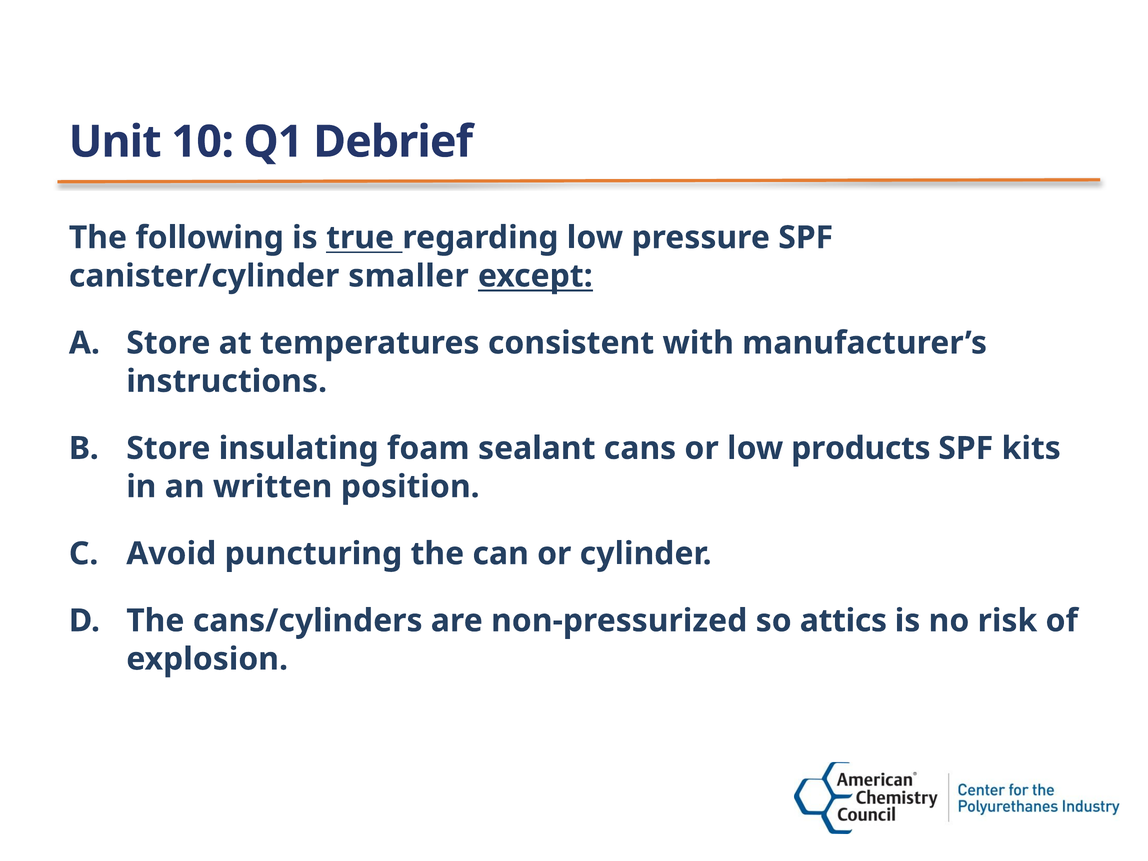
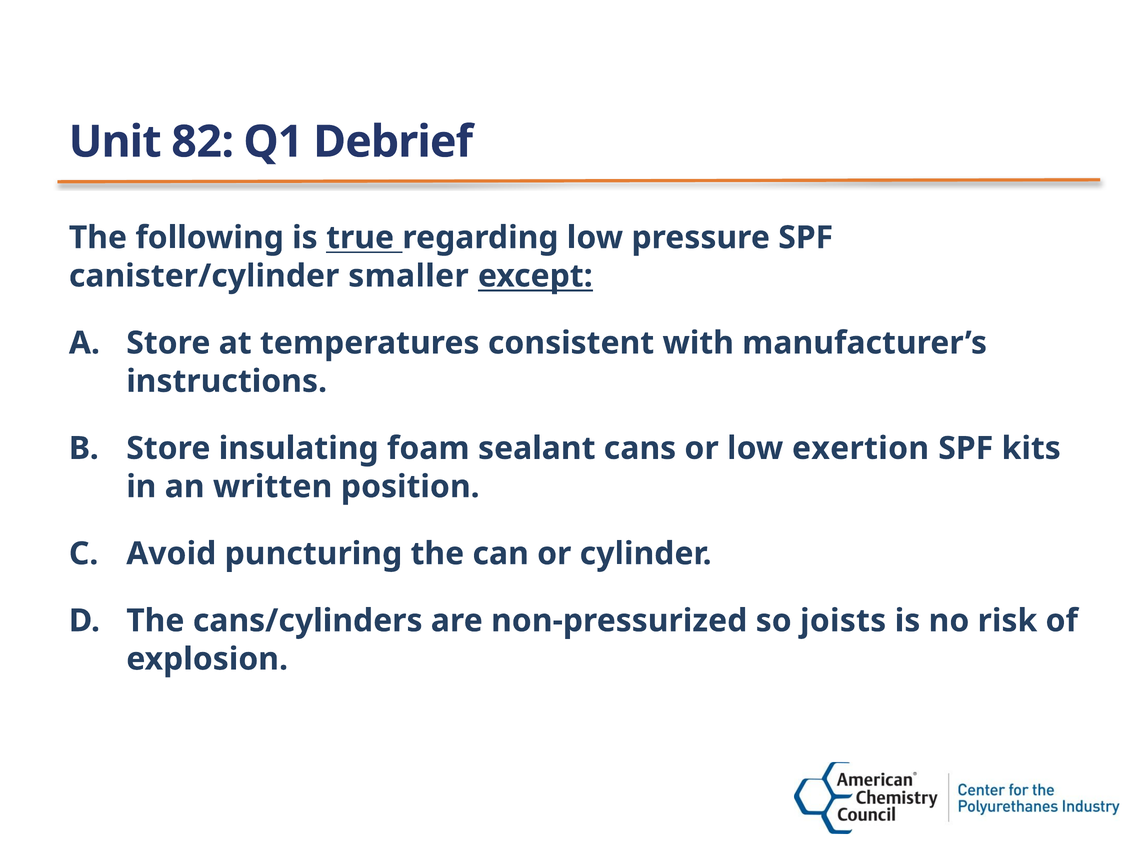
10: 10 -> 82 (203, 142)
products: products -> exertion (861, 448)
attics: attics -> joists (843, 621)
